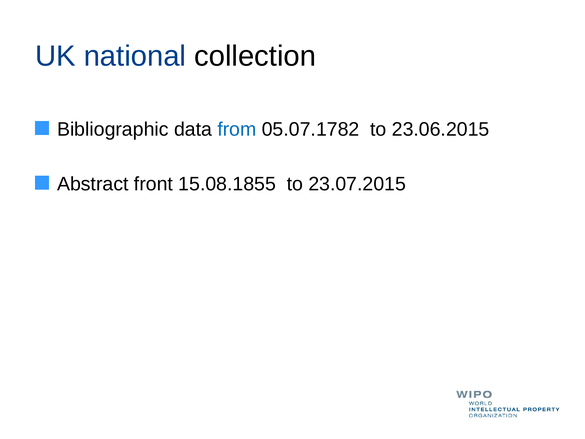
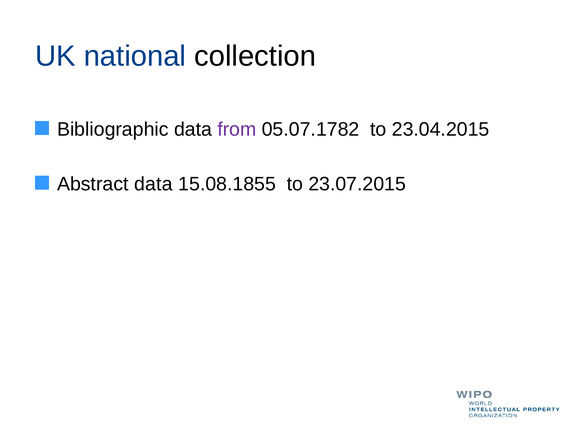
from colour: blue -> purple (237, 129)
23.06.2015: 23.06.2015 -> 23.04.2015 (441, 129)
Abstract front: front -> data (153, 184)
